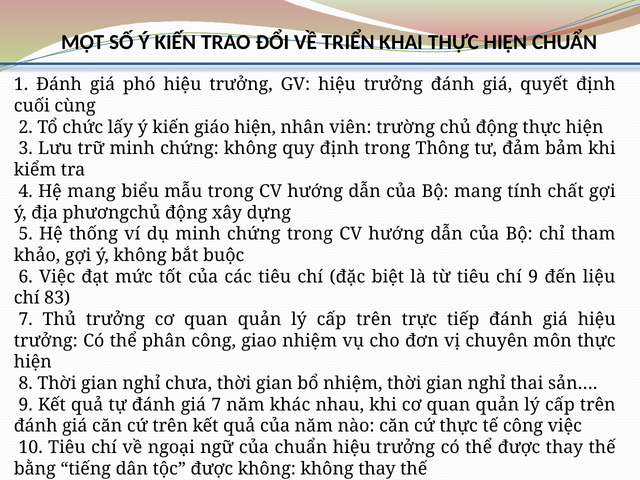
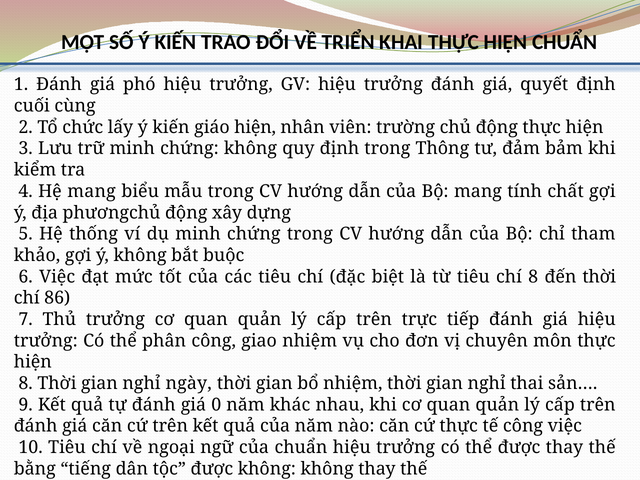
chí 9: 9 -> 8 (533, 277)
đến liệu: liệu -> thời (599, 277)
83: 83 -> 86 (57, 298)
chưa: chưa -> ngày (189, 383)
giá 7: 7 -> 0 (216, 405)
